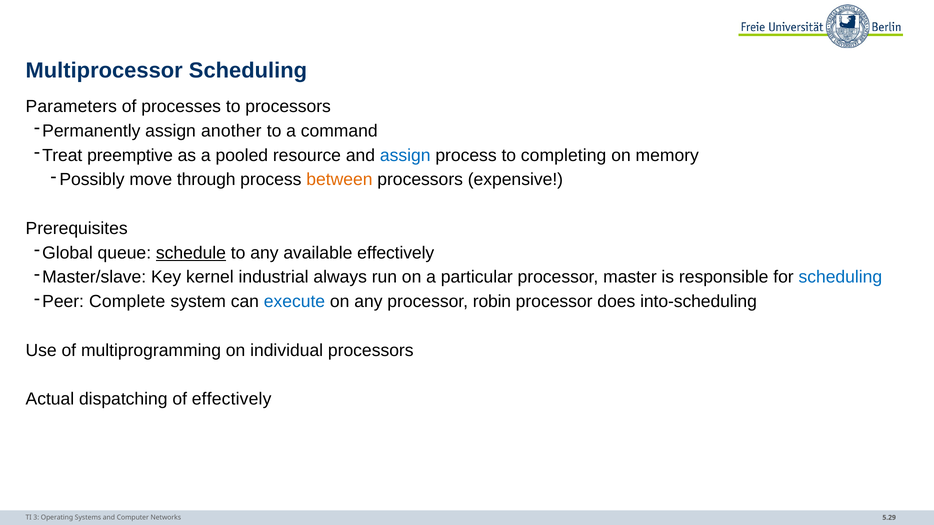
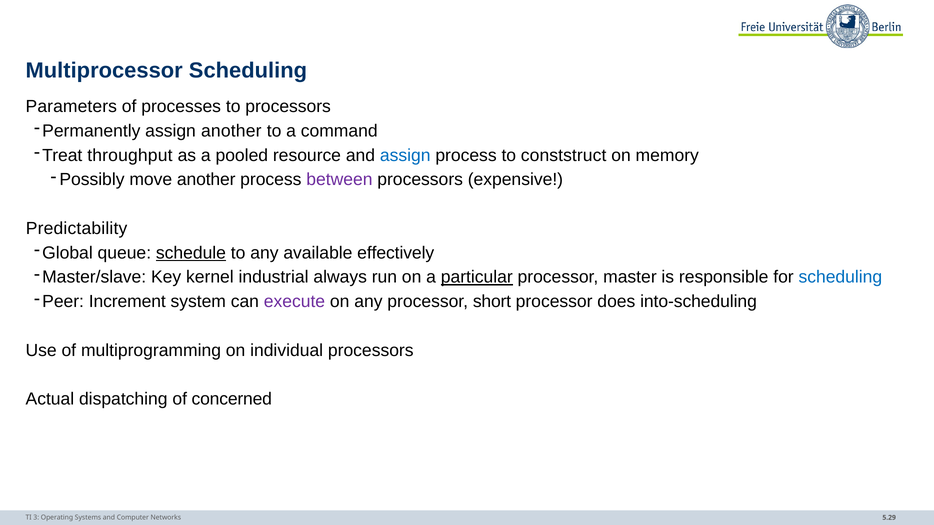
preemptive: preemptive -> throughput (130, 155)
completing: completing -> conststruct (564, 155)
move through: through -> another (206, 180)
between colour: orange -> purple (339, 180)
Prerequisites: Prerequisites -> Predictability (77, 229)
particular underline: none -> present (477, 277)
Complete: Complete -> Increment (127, 302)
execute colour: blue -> purple (294, 302)
robin: robin -> short (492, 302)
of effectively: effectively -> concerned (232, 399)
